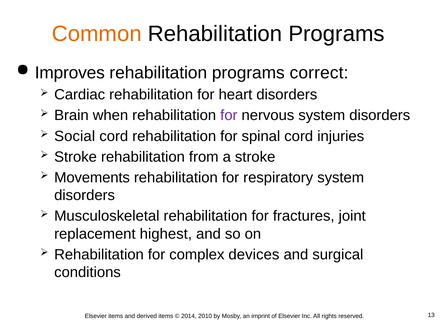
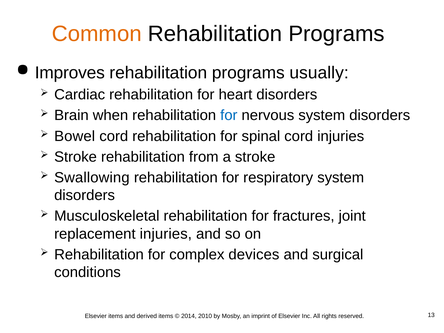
correct: correct -> usually (319, 73)
for colour: purple -> blue (229, 115)
Social: Social -> Bowel (75, 136)
Movements: Movements -> Swallowing (92, 178)
replacement highest: highest -> injuries (166, 234)
